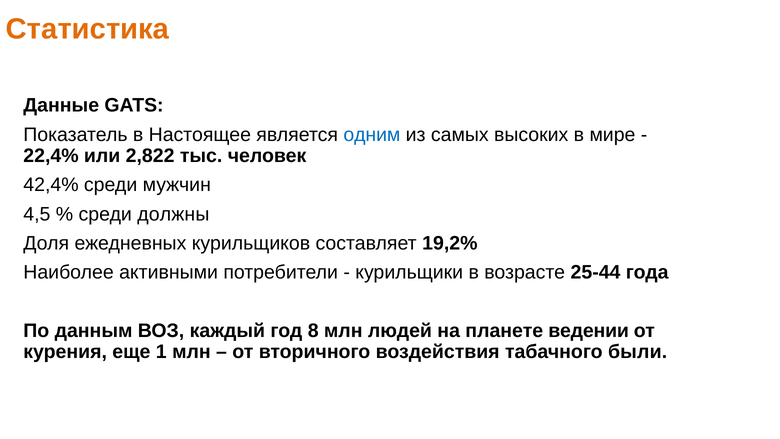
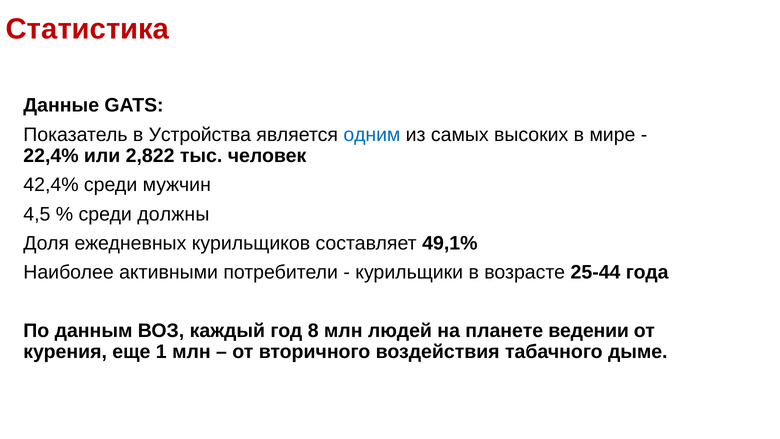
Статистика colour: orange -> red (88, 29)
Настоящее: Настоящее -> Устройства (200, 135)
19,2%: 19,2% -> 49,1% (450, 243)
были: были -> дыме (638, 352)
